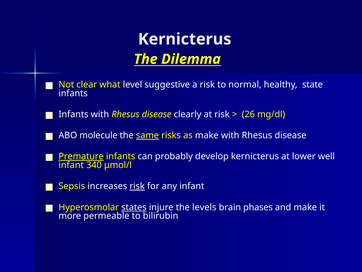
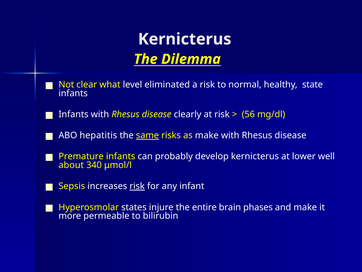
suggestive: suggestive -> eliminated (167, 85)
26: 26 -> 56 (248, 114)
molecule: molecule -> hepatitis (98, 135)
Premature underline: present -> none (81, 156)
infant: infant -> about (71, 165)
states underline: present -> none (134, 207)
levels: levels -> entire (204, 207)
